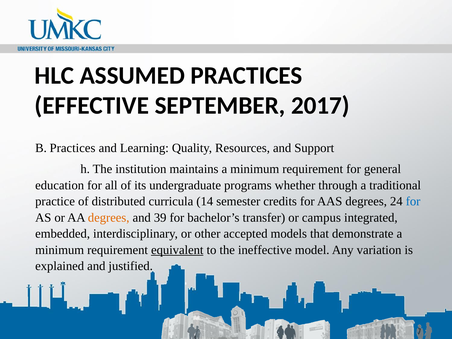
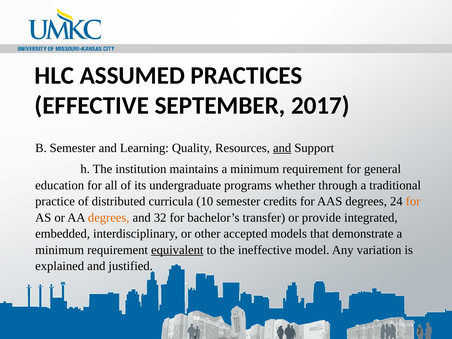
B Practices: Practices -> Semester (73, 148)
and underline: none -> present (282, 148)
14: 14 -> 10 (205, 201)
for colour: blue -> orange (413, 201)
39: 39 -> 32 (160, 218)
campus: campus -> provide (321, 218)
